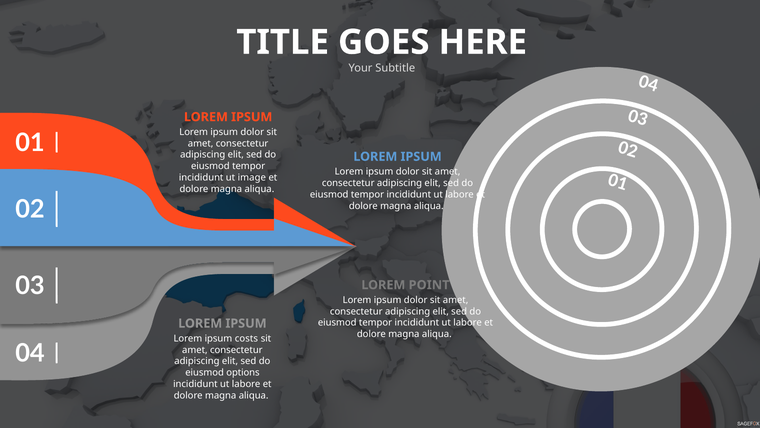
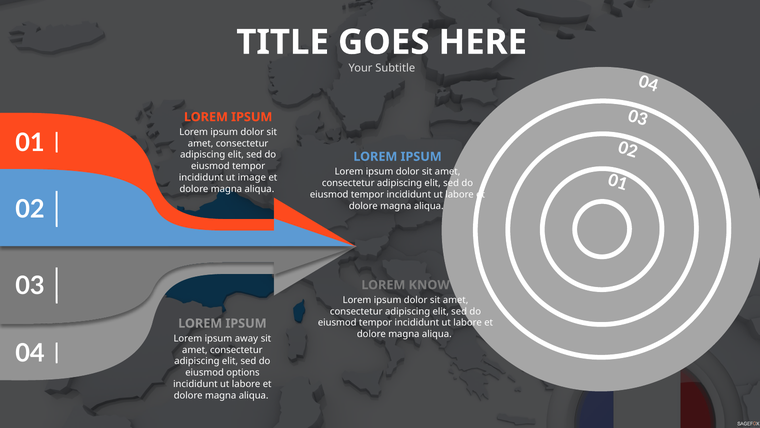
POINT: POINT -> KNOW (429, 285)
costs: costs -> away (246, 338)
